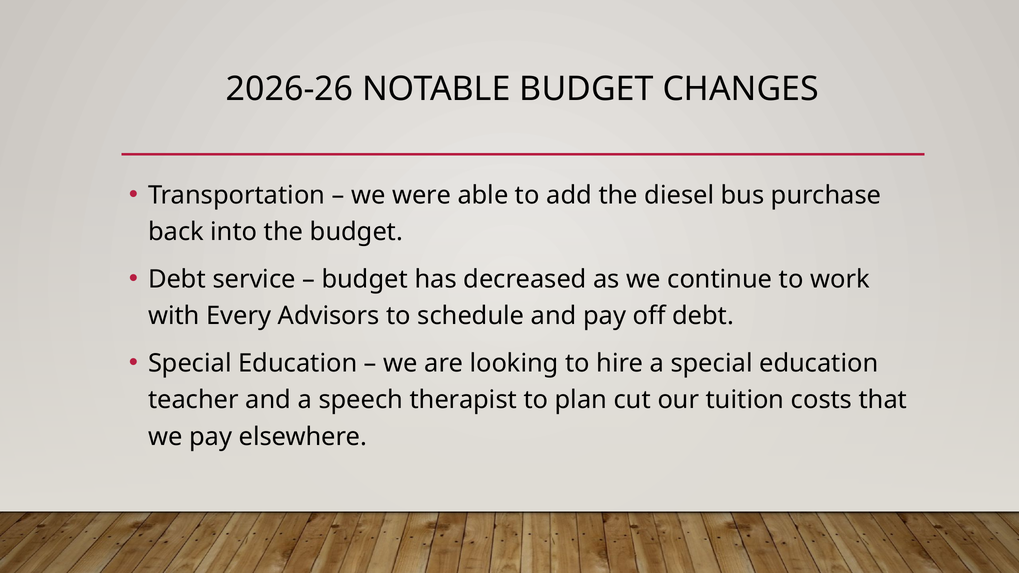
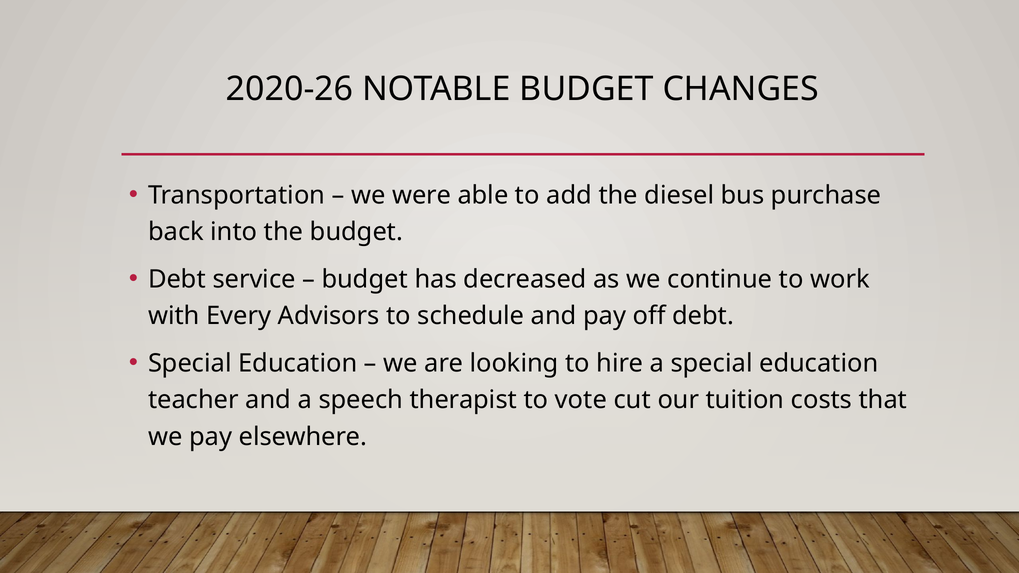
2026-26: 2026-26 -> 2020-26 (290, 89)
plan: plan -> vote (581, 400)
